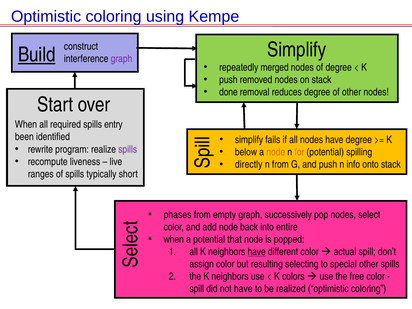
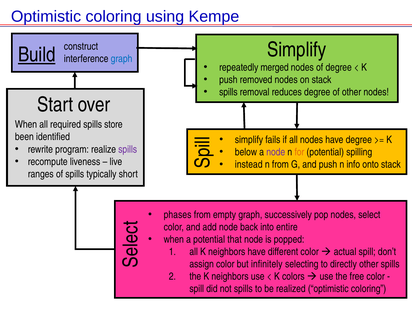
graph colour: purple -> blue (122, 59)
done: done -> spills (228, 92)
entry: entry -> store (113, 125)
node colour: orange -> purple (276, 152)
directly: directly -> instead (249, 164)
have underline: present -> none (257, 252)
resulting: resulting -> infinitely (267, 264)
special: special -> directly (343, 264)
not have: have -> spills (243, 289)
